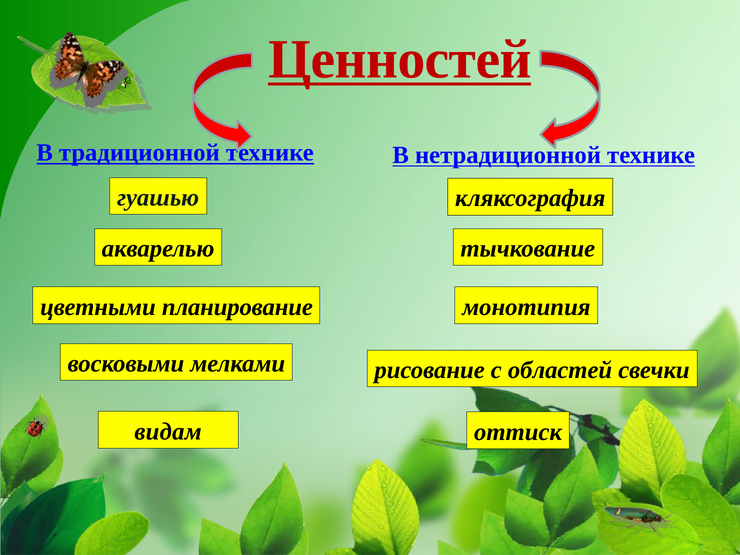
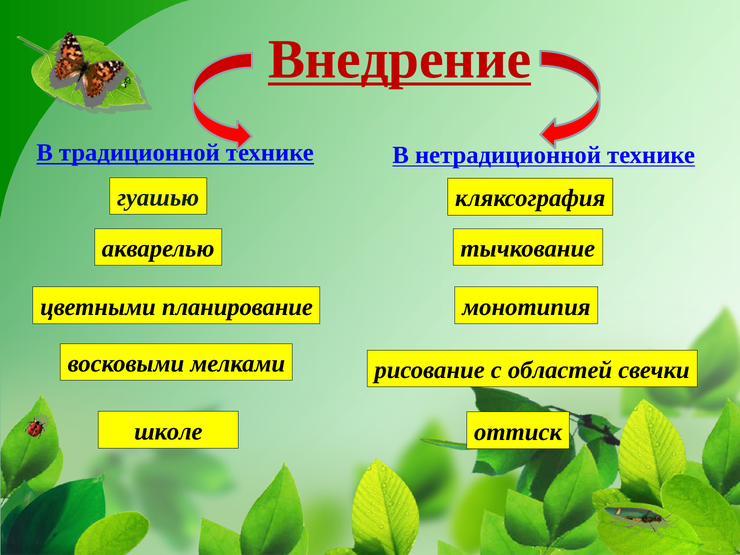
Ценностей: Ценностей -> Внедрение (400, 60)
видам: видам -> школе (168, 432)
